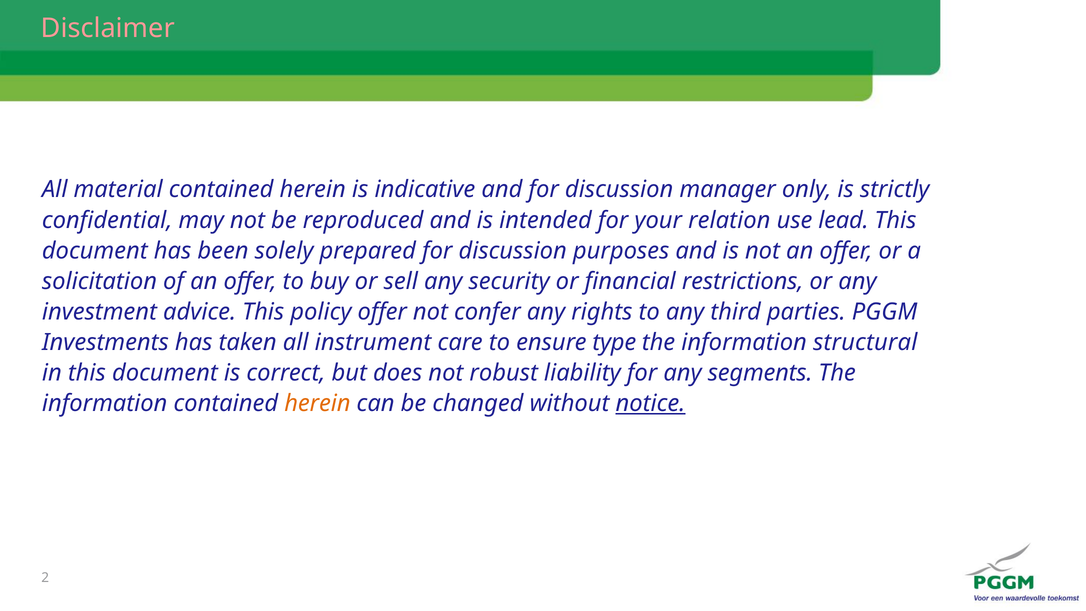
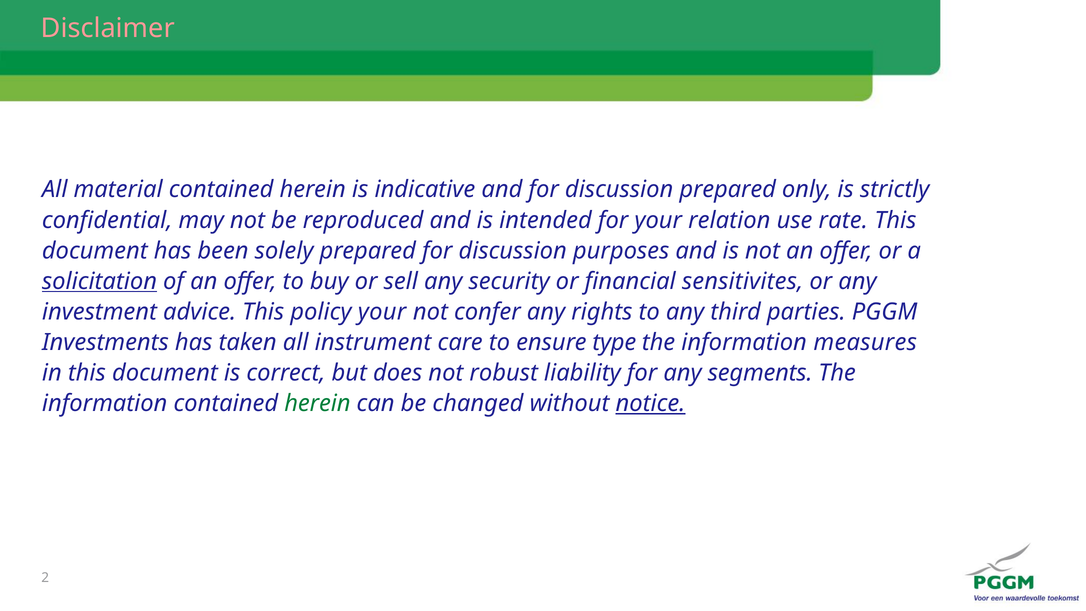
discussion manager: manager -> prepared (728, 190)
lead: lead -> rate (843, 220)
solicitation underline: none -> present (100, 281)
restrictions: restrictions -> sensitivites (743, 281)
policy offer: offer -> your (382, 312)
structural: structural -> measures (865, 342)
herein colour: orange -> green (317, 403)
